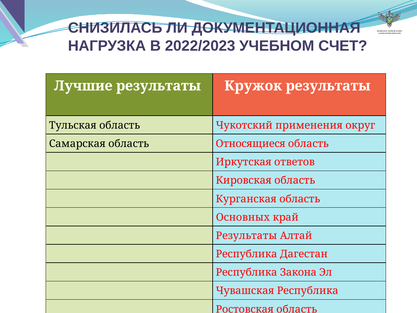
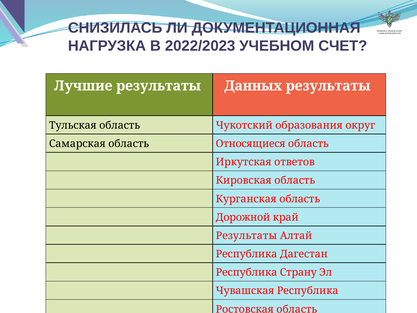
Кружок: Кружок -> Данных (253, 86)
применения: применения -> образования (309, 125)
Основных: Основных -> Дорожной (243, 217)
Закона: Закона -> Страну (298, 272)
